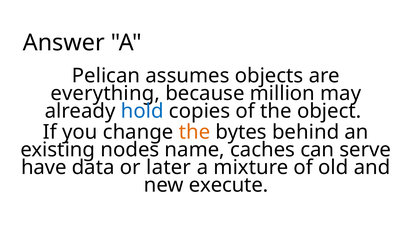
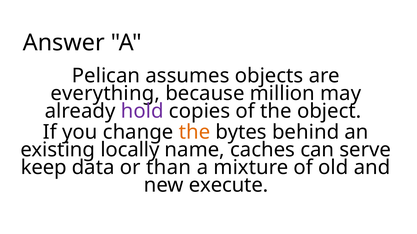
hold colour: blue -> purple (142, 111)
nodes: nodes -> locally (130, 150)
have: have -> keep (44, 168)
later: later -> than (169, 168)
